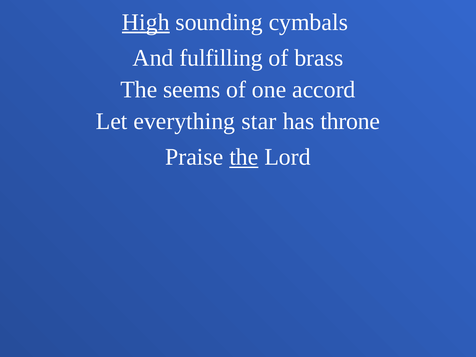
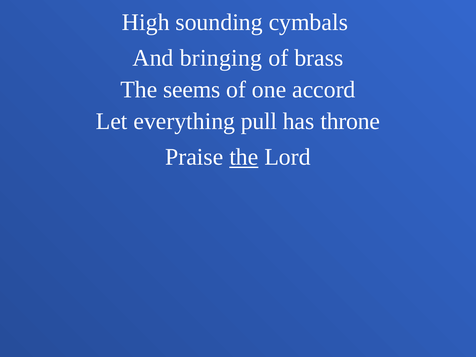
High underline: present -> none (146, 22)
fulfilling: fulfilling -> bringing (221, 58)
star: star -> pull (259, 121)
